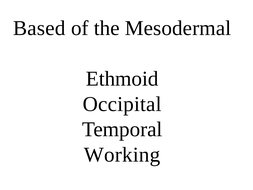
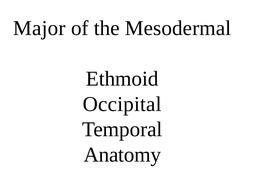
Based: Based -> Major (39, 28)
Working: Working -> Anatomy (122, 155)
